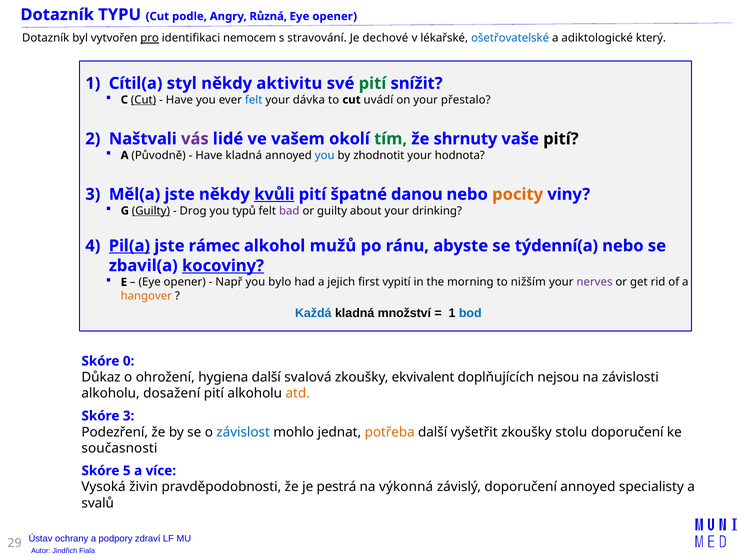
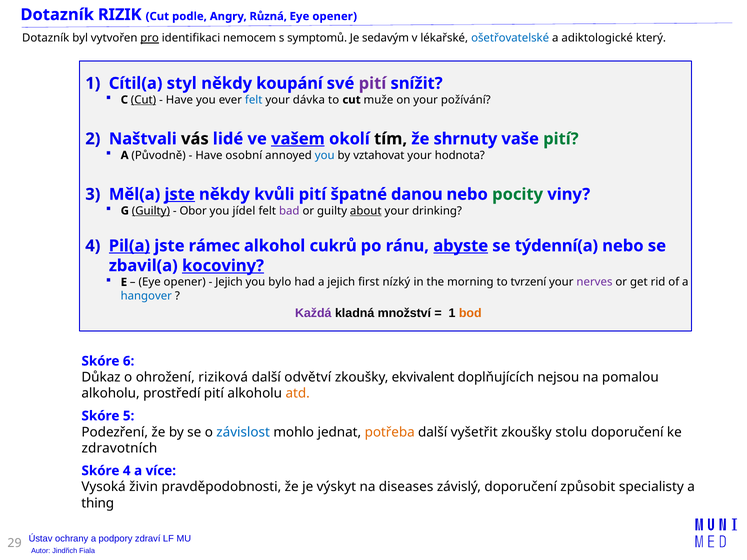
TYPU: TYPU -> RIZIK (120, 15)
stravování: stravování -> symptomů (317, 38)
dechové: dechové -> sedavým (385, 38)
aktivitu: aktivitu -> koupání (289, 83)
pití colour: green -> purple (372, 83)
uvádí: uvádí -> muže (378, 100)
přestalo: přestalo -> požívání (466, 100)
vás colour: purple -> black (195, 139)
vašem underline: none -> present (298, 139)
tím colour: green -> black (391, 139)
pití colour: black -> green (561, 139)
Have kladná: kladná -> osobní (244, 155)
zhodnotit: zhodnotit -> vztahovat (379, 155)
jste underline: none -> present (180, 194)
kvůli underline: present -> none (274, 194)
pocity colour: orange -> green (518, 194)
Drog: Drog -> Obor (193, 211)
typů: typů -> jídel (244, 211)
about underline: none -> present (366, 211)
mužů: mužů -> cukrů (333, 246)
abyste underline: none -> present (461, 246)
Např: Např -> Jejich (229, 282)
vypití: vypití -> nízký (396, 282)
nižším: nižším -> tvrzení (528, 282)
hangover colour: orange -> blue (146, 296)
Každá colour: blue -> purple (313, 313)
bod colour: blue -> orange (470, 313)
0: 0 -> 6 (129, 361)
hygiena: hygiena -> riziková (223, 377)
svalová: svalová -> odvětví (308, 377)
závislosti: závislosti -> pomalou (630, 377)
dosažení: dosažení -> prostředí (172, 394)
Skóre 3: 3 -> 5 (129, 416)
současnosti: současnosti -> zdravotních (119, 449)
Skóre 5: 5 -> 4 (127, 471)
pestrá: pestrá -> výskyt (336, 487)
výkonná: výkonná -> diseases (406, 487)
doporučení annoyed: annoyed -> způsobit (588, 487)
svalů: svalů -> thing (98, 503)
